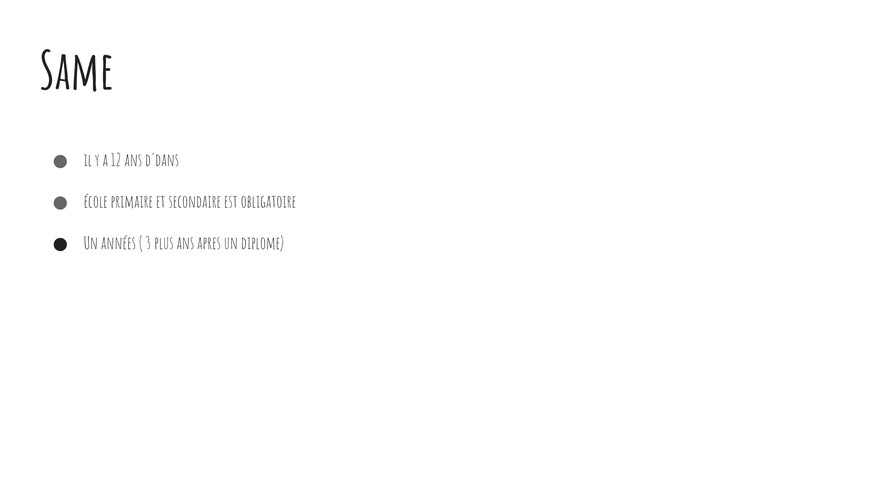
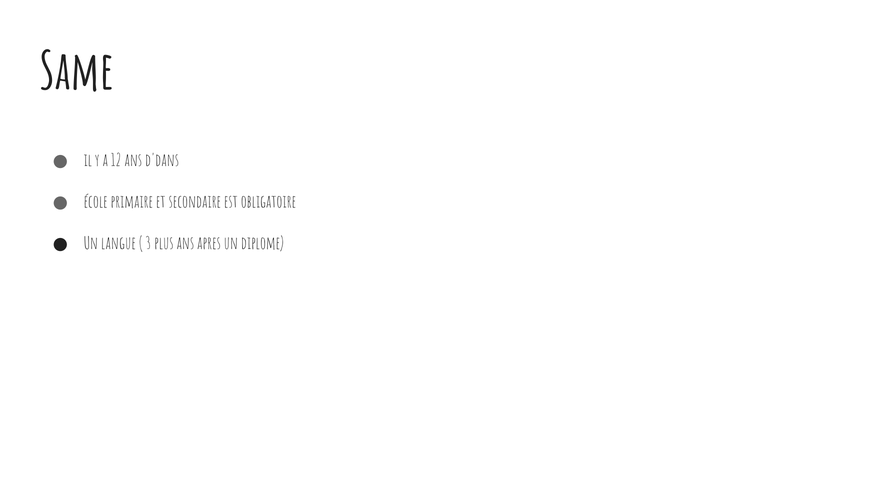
années: années -> langue (118, 244)
